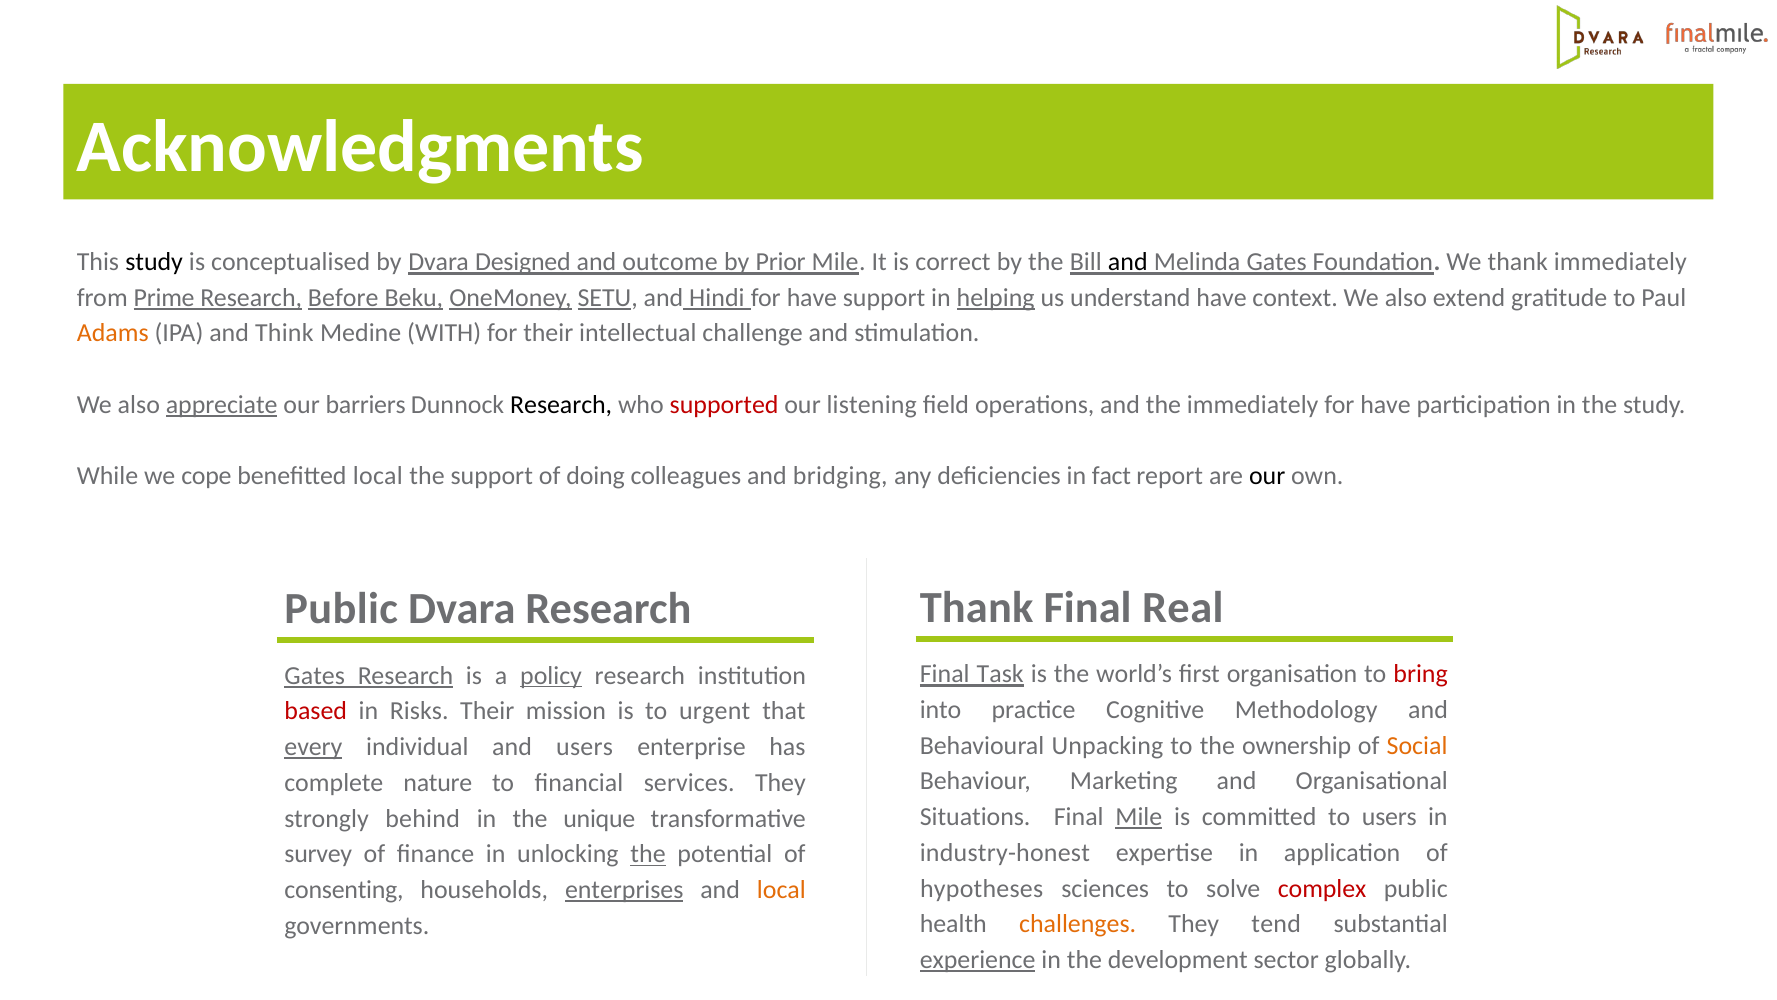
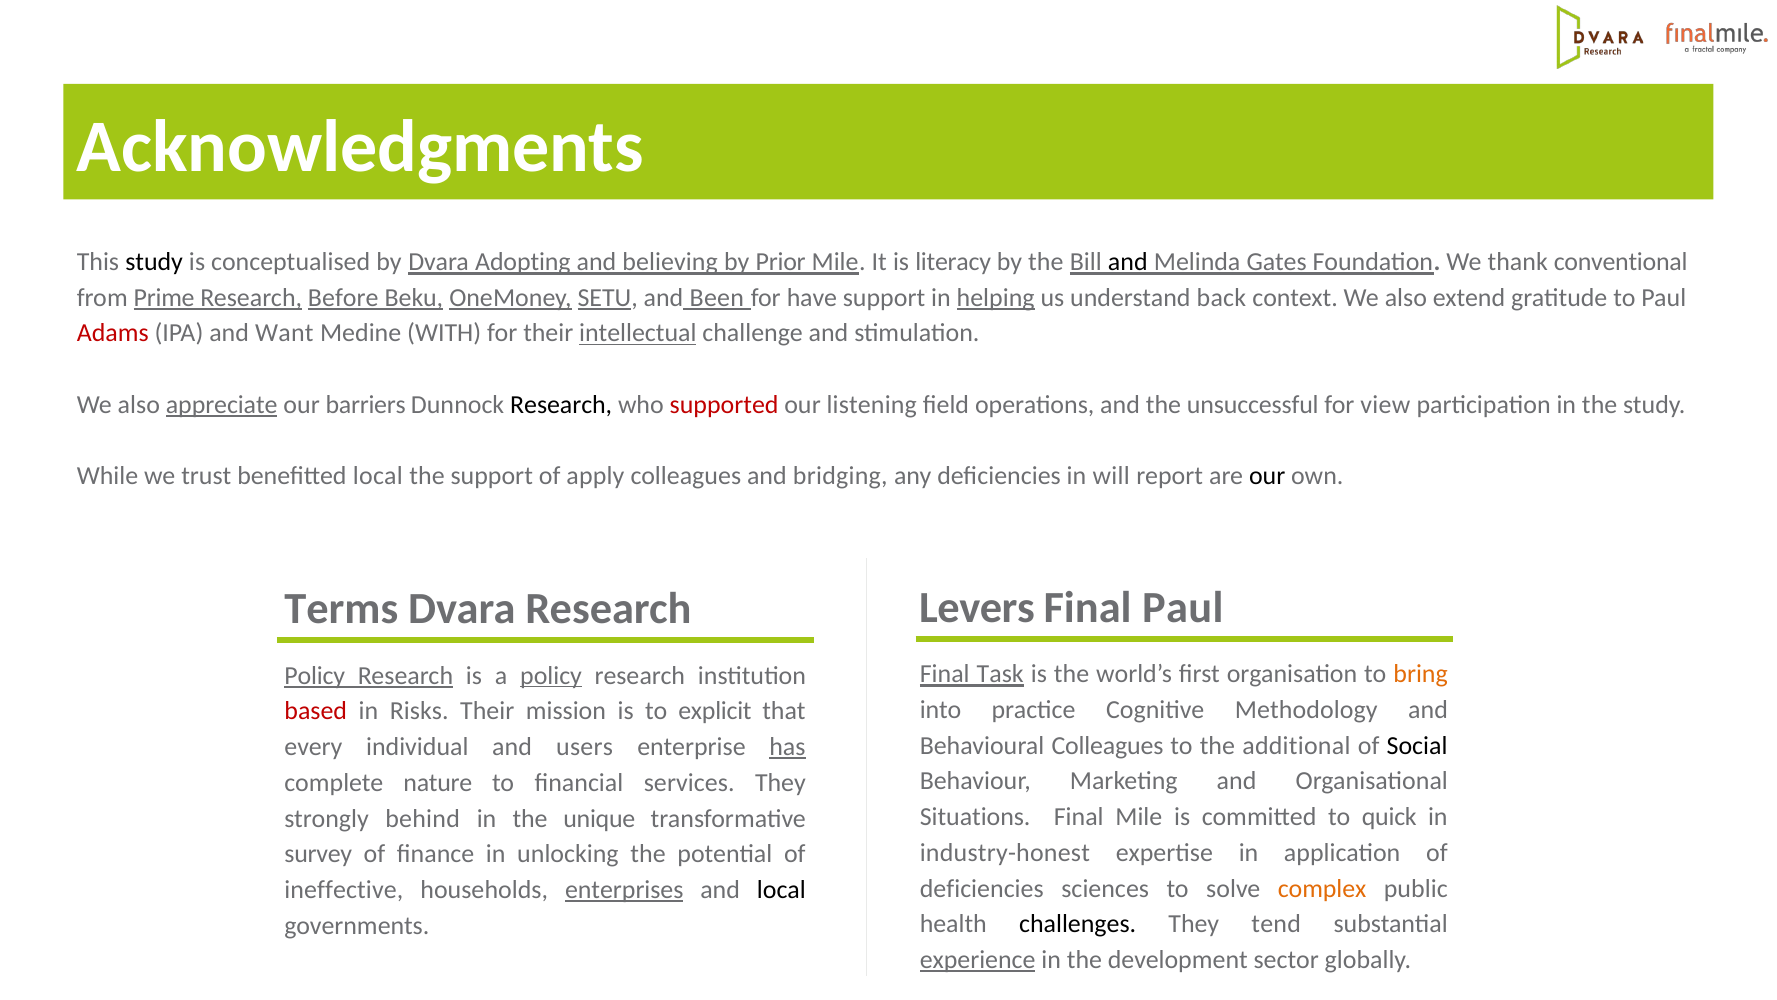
Designed: Designed -> Adopting (523, 262)
outcome: outcome -> believing (670, 262)
correct: correct -> literacy (953, 262)
thank immediately: immediately -> conventional (1621, 262)
Hindi: Hindi -> Been (717, 298)
understand have: have -> back (1221, 298)
Adams colour: orange -> red (113, 333)
Think: Think -> Want (284, 333)
intellectual underline: none -> present (638, 333)
the immediately: immediately -> unsuccessful (1253, 405)
have: have -> view (1385, 405)
cope: cope -> trust (206, 476)
doing: doing -> apply (595, 476)
fact: fact -> will (1111, 476)
Thank: Thank -> Levers (977, 608)
Final Real: Real -> Paul (1183, 608)
Public: Public -> Terms (341, 609)
bring colour: red -> orange (1421, 674)
Gates: Gates -> Policy (315, 675)
urgent: urgent -> explicit (715, 711)
Behavioural Unpacking: Unpacking -> Colleagues (1108, 745)
ownership: ownership -> additional (1296, 745)
Social colour: orange -> black (1417, 745)
every underline: present -> none (313, 747)
has underline: none -> present (787, 747)
Mile underline: present -> none (1139, 817)
to users: users -> quick (1389, 817)
the underline: present -> none (648, 854)
hypotheses: hypotheses -> deficiencies (982, 888)
complex colour: red -> orange (1322, 888)
consenting: consenting -> ineffective (344, 890)
local colour: orange -> black (781, 890)
challenges colour: orange -> black (1078, 924)
